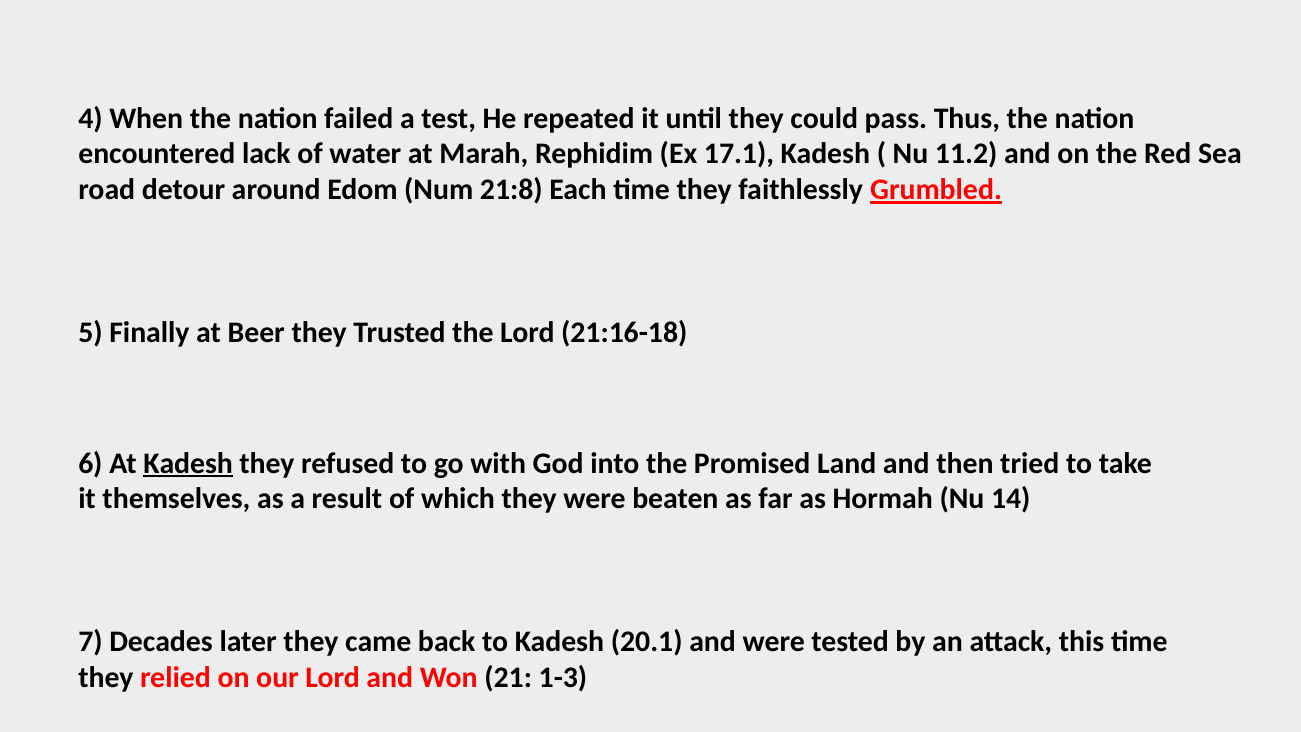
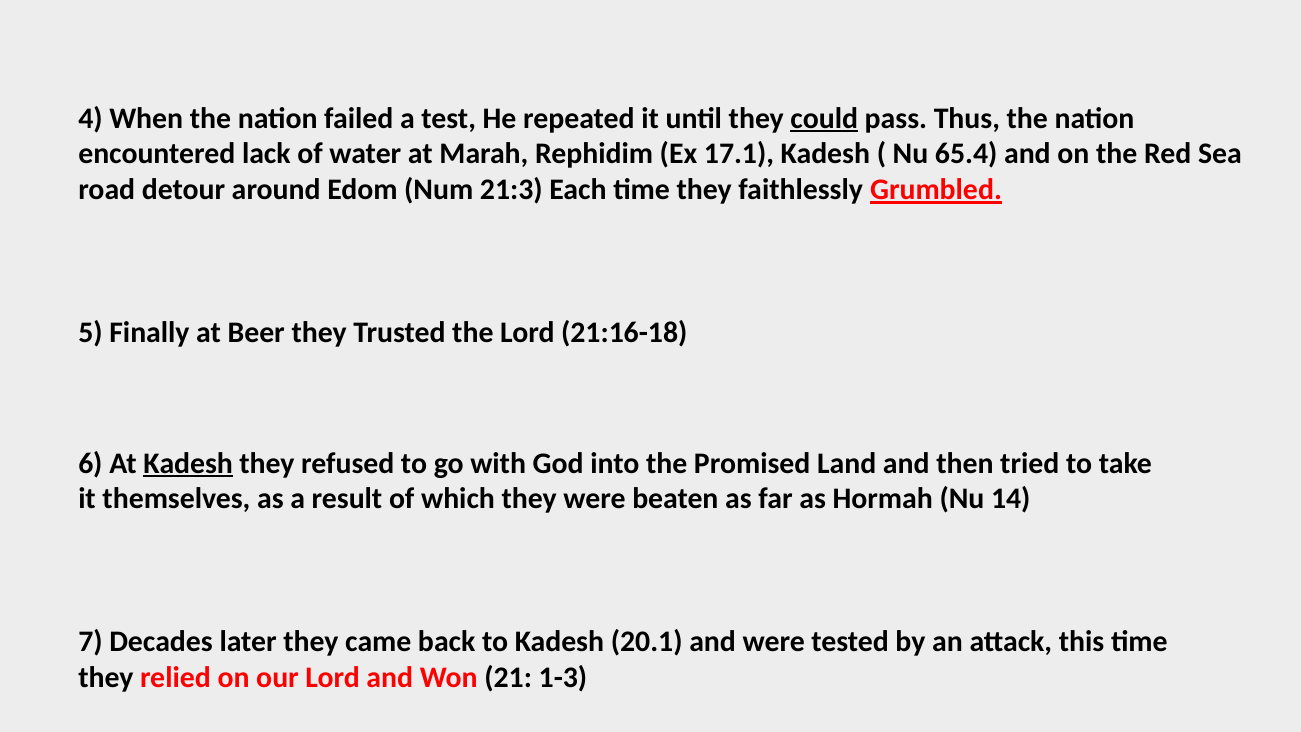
could underline: none -> present (824, 118)
11.2: 11.2 -> 65.4 (966, 154)
21:8: 21:8 -> 21:3 (511, 190)
